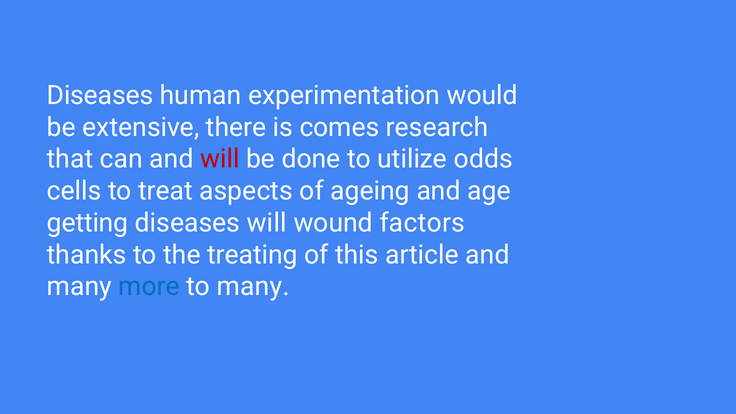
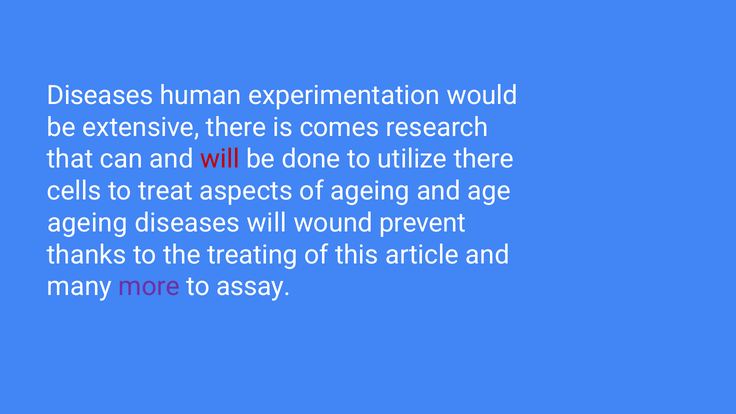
utilize odds: odds -> there (484, 159)
getting: getting -> ageing (87, 223)
factors: factors -> prevent (422, 223)
more colour: blue -> purple (149, 287)
to many: many -> assay (253, 287)
